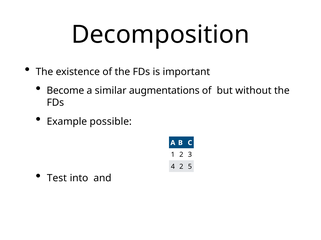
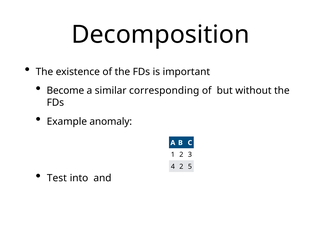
augmentations: augmentations -> corresponding (164, 91)
possible: possible -> anomaly (111, 122)
